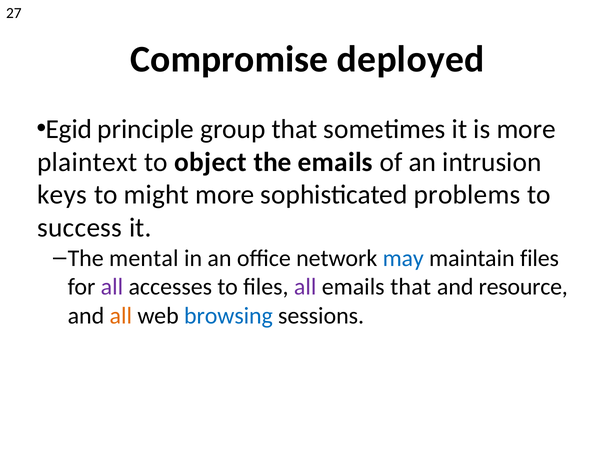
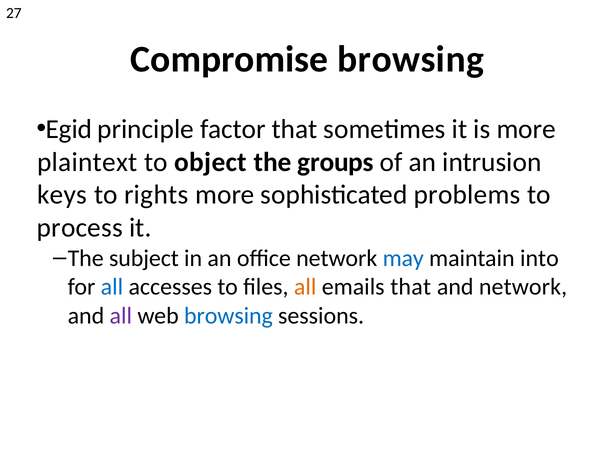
Compromise deployed: deployed -> browsing (411, 60)
group: group -> factor (233, 129)
the emails: emails -> groups (336, 162)
might: might -> rights (156, 195)
success: success -> process (80, 228)
mental: mental -> subject (144, 258)
maintain files: files -> into (539, 258)
all colour: purple -> blue (112, 287)
all colour: purple -> orange (305, 287)
and resource: resource -> network (523, 287)
all colour: orange -> purple (121, 316)
